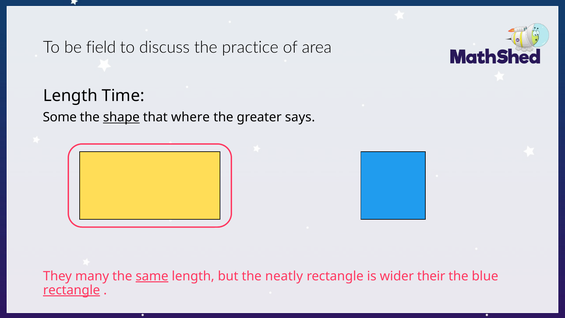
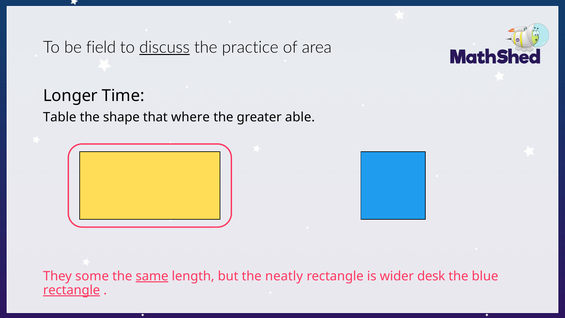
discuss underline: none -> present (164, 48)
Length: Length -> Longer (70, 96)
Some: Some -> Table (60, 117)
shape underline: present -> none (121, 117)
says: says -> able (300, 117)
many: many -> some (92, 276)
their: their -> desk (431, 276)
